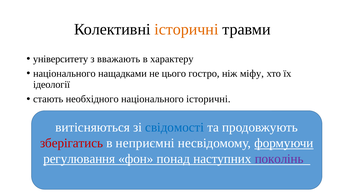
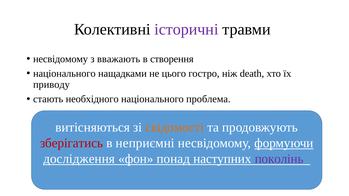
історичні colour: orange -> purple (186, 29)
університету: університету -> несвідомому (61, 59)
характеру: характеру -> створення (172, 59)
міфу: міфу -> death (252, 74)
ідеології: ідеології -> приводу (51, 85)
національного історичні: історичні -> проблема (208, 99)
свідомості colour: blue -> orange (175, 128)
регулювання: регулювання -> дослідження (79, 159)
